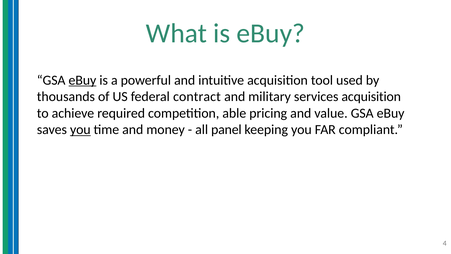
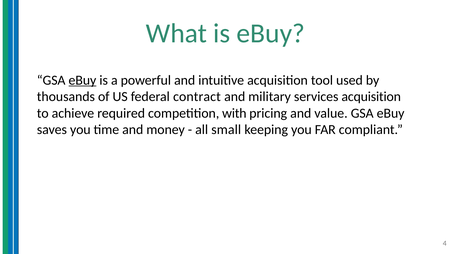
able: able -> with (234, 113)
you underline: present -> none (80, 130)
panel: panel -> small (226, 130)
